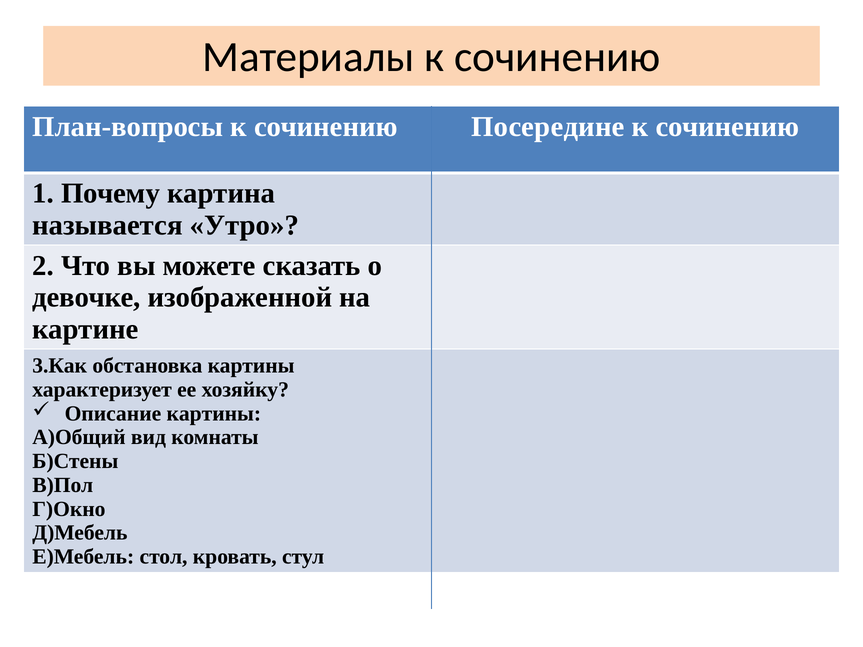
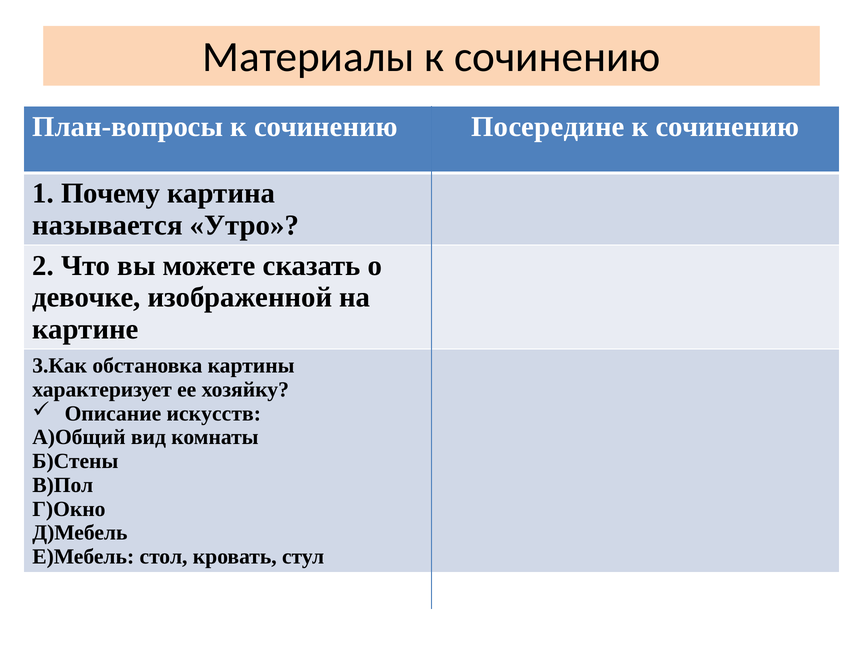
Описание картины: картины -> искусств (214, 414)
